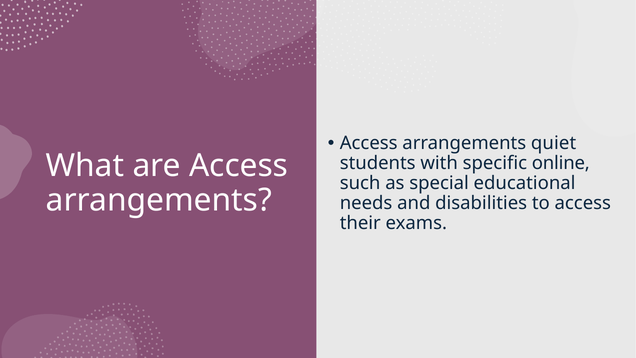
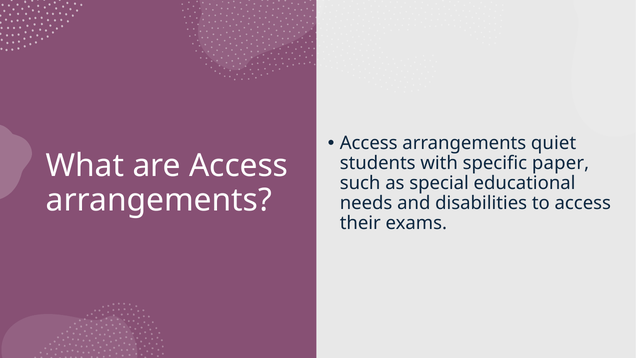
online: online -> paper (561, 163)
